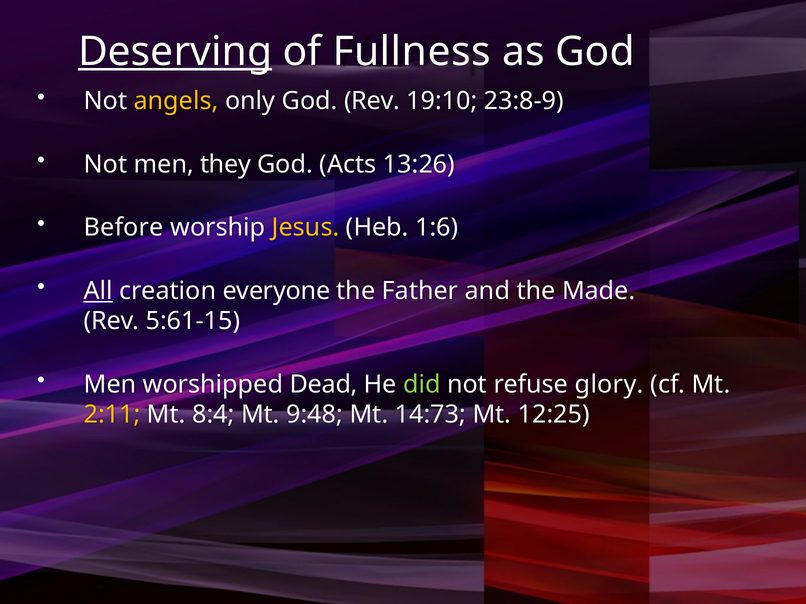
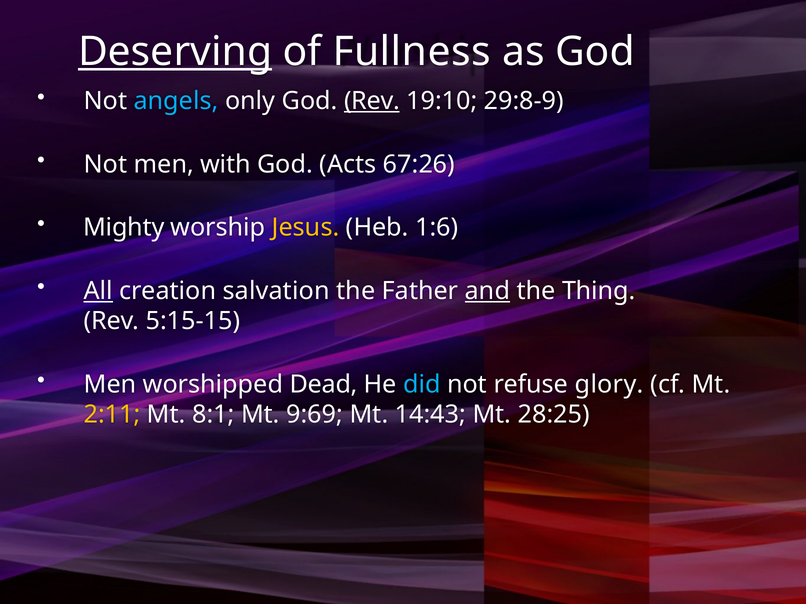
angels colour: yellow -> light blue (176, 101)
Rev underline: none -> present (372, 101)
23:8-9: 23:8-9 -> 29:8-9 (524, 101)
they: they -> with (226, 164)
13:26: 13:26 -> 67:26 (419, 164)
Before: Before -> Mighty (124, 228)
everyone: everyone -> salvation (276, 291)
and underline: none -> present (487, 291)
Made: Made -> Thing (599, 291)
5:61-15: 5:61-15 -> 5:15-15 (193, 321)
did colour: light green -> light blue (422, 385)
8:4: 8:4 -> 8:1 (213, 415)
9:48: 9:48 -> 9:69 (315, 415)
14:73: 14:73 -> 14:43 (430, 415)
12:25: 12:25 -> 28:25 (554, 415)
